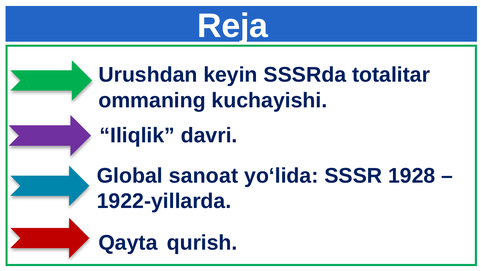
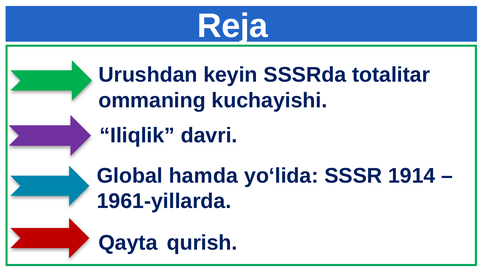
sanoat: sanoat -> hamda (203, 175)
1928: 1928 -> 1914 (412, 175)
1922-yillarda: 1922-yillarda -> 1961-yillarda (164, 201)
